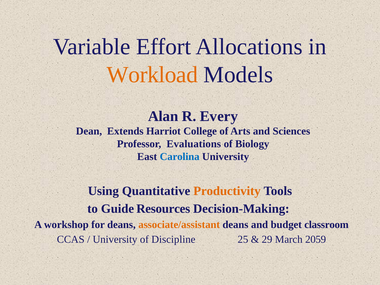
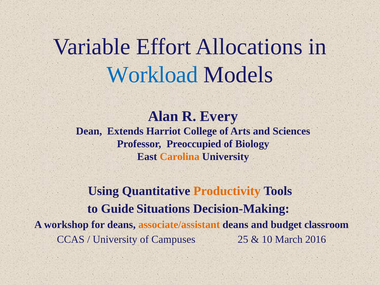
Workload colour: orange -> blue (152, 75)
Evaluations: Evaluations -> Preoccupied (194, 144)
Carolina colour: blue -> orange (180, 157)
Resources: Resources -> Situations (163, 209)
Discipline: Discipline -> Campuses (173, 239)
29: 29 -> 10 (267, 239)
2059: 2059 -> 2016 (316, 239)
